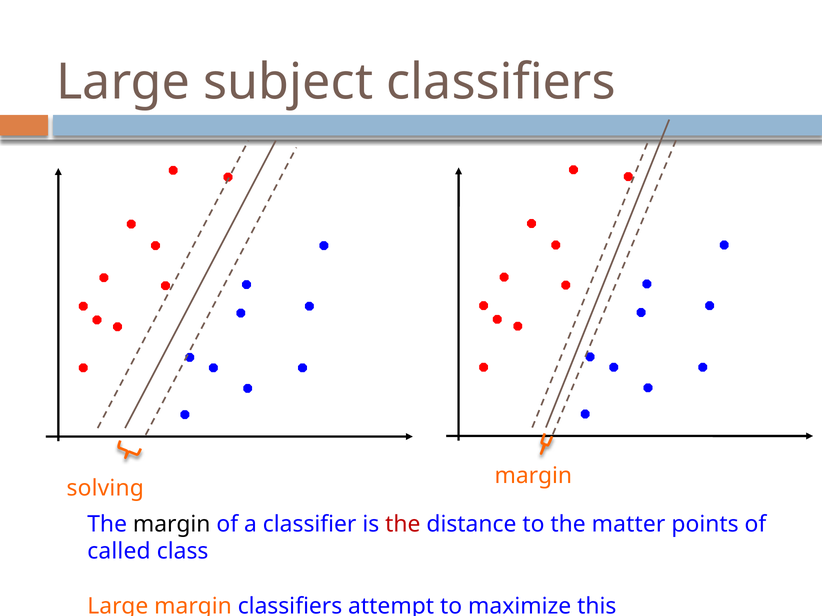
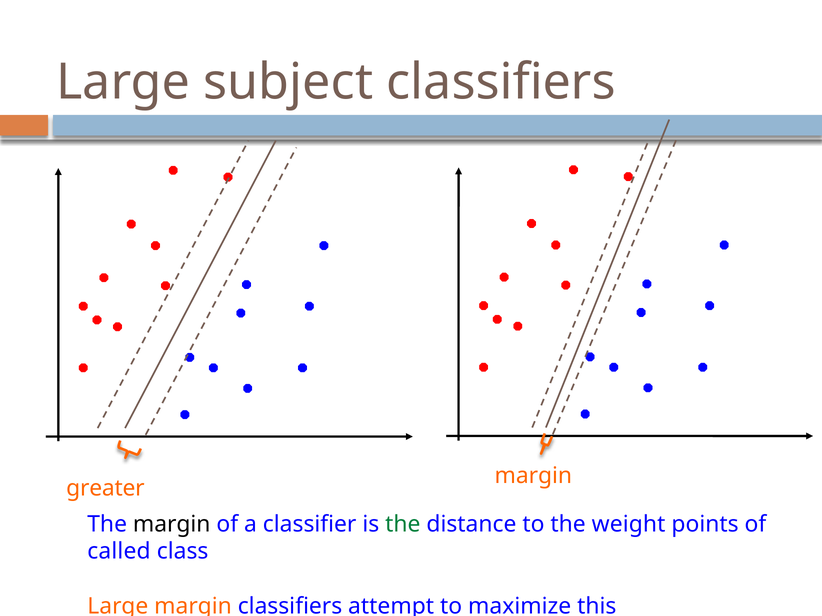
solving: solving -> greater (105, 489)
the colour: red -> green (403, 524)
matter: matter -> weight (629, 524)
